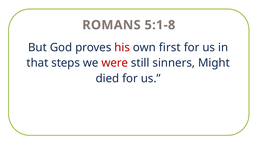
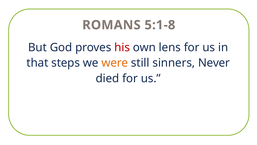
first: first -> lens (170, 47)
were colour: red -> orange (115, 63)
Might: Might -> Never (214, 63)
